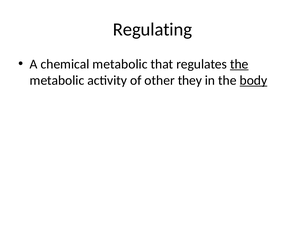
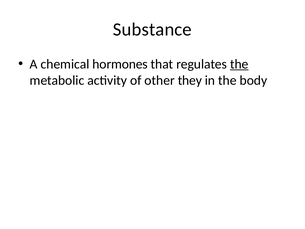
Regulating: Regulating -> Substance (152, 30)
chemical metabolic: metabolic -> hormones (120, 64)
body underline: present -> none (253, 80)
